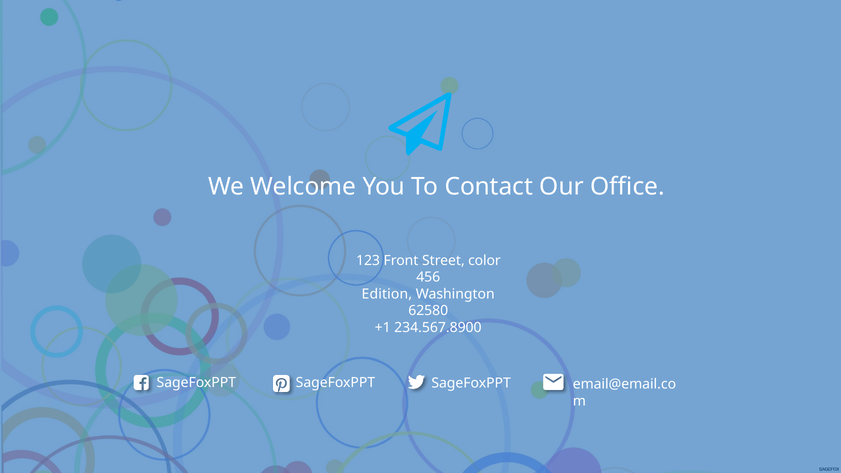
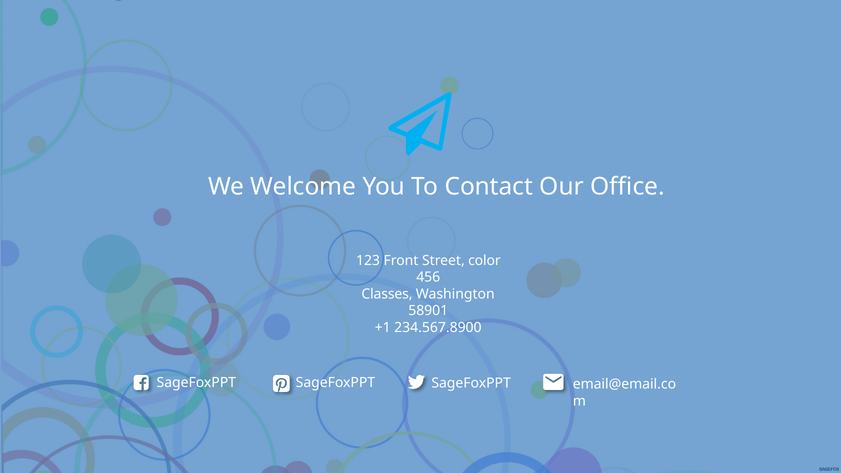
Edition: Edition -> Classes (387, 294)
62580: 62580 -> 58901 (428, 311)
